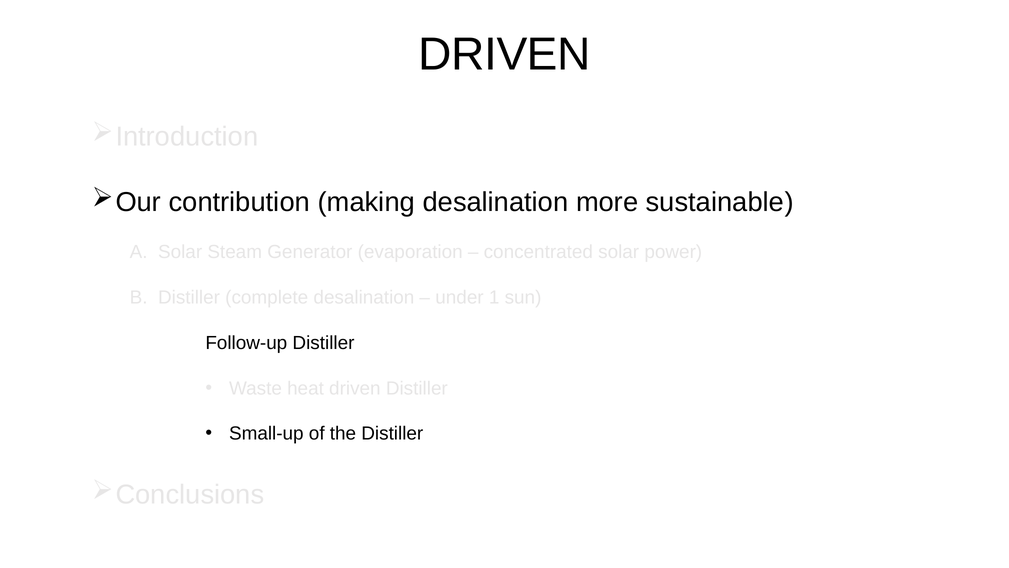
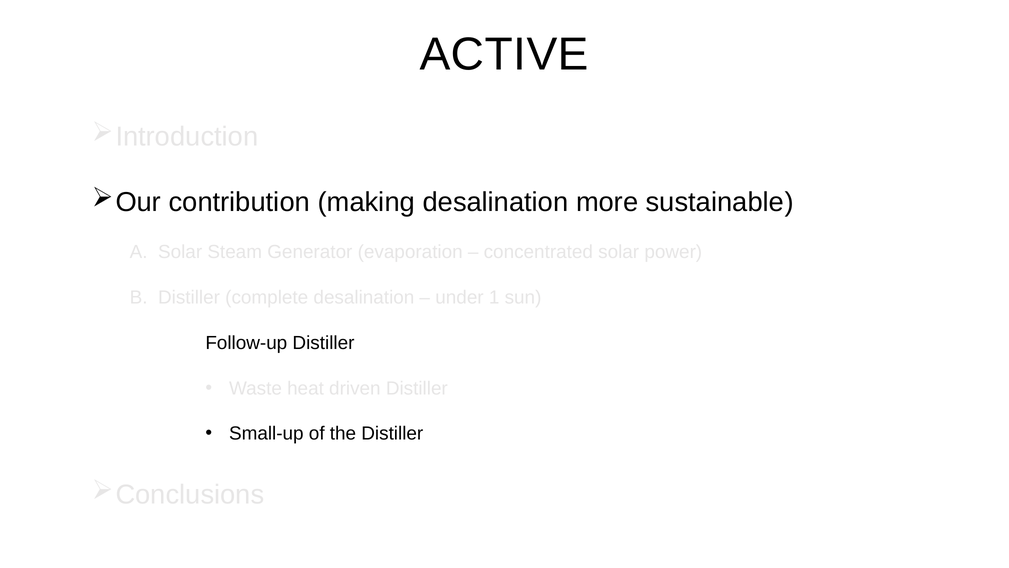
DRIVEN: DRIVEN -> ACTIVE (504, 54)
